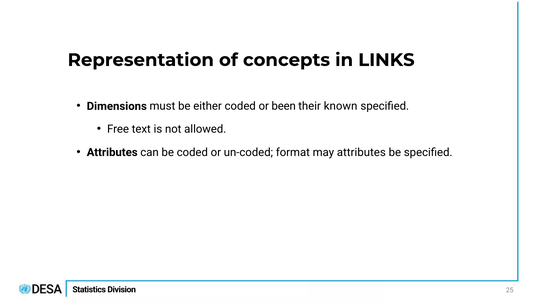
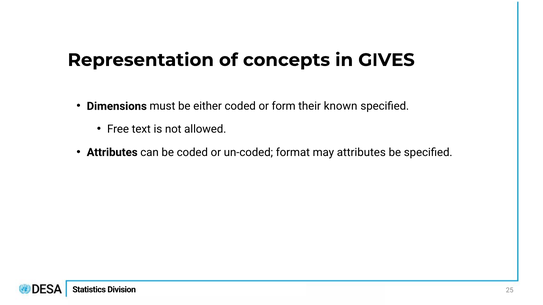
LINKS: LINKS -> GIVES (386, 60)
been: been -> form (284, 106)
